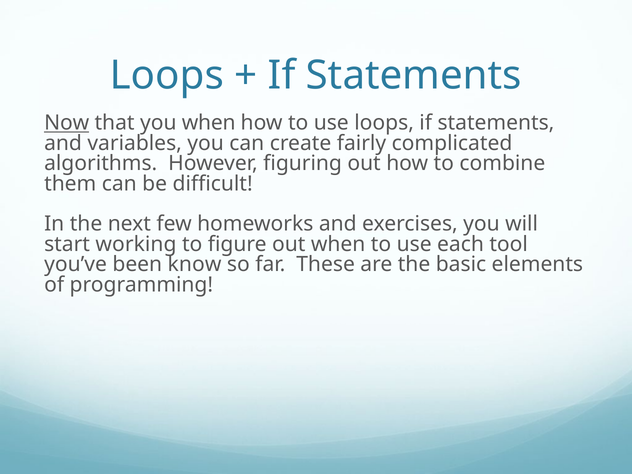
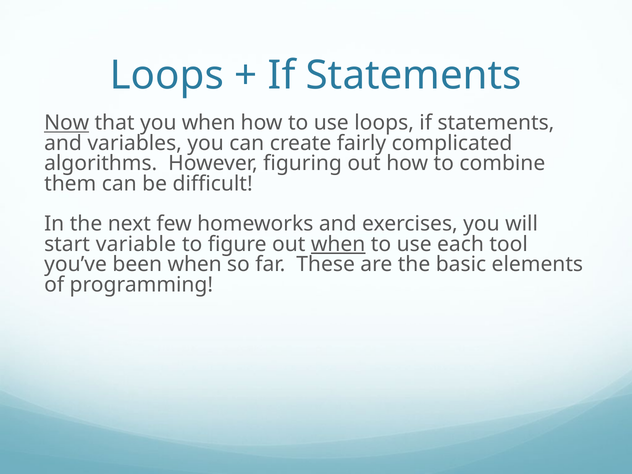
working: working -> variable (136, 244)
when underline: none -> present (338, 244)
been know: know -> when (195, 264)
